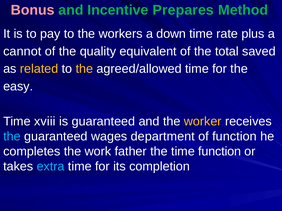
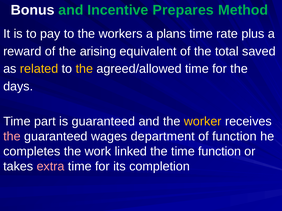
Bonus colour: pink -> white (33, 10)
down: down -> plans (171, 34)
cannot: cannot -> reward (22, 51)
quality: quality -> arising (98, 51)
easy: easy -> days (18, 87)
xviii: xviii -> part (45, 122)
the colour: light blue -> pink (12, 137)
father: father -> linked (131, 152)
extra colour: light blue -> pink (51, 167)
